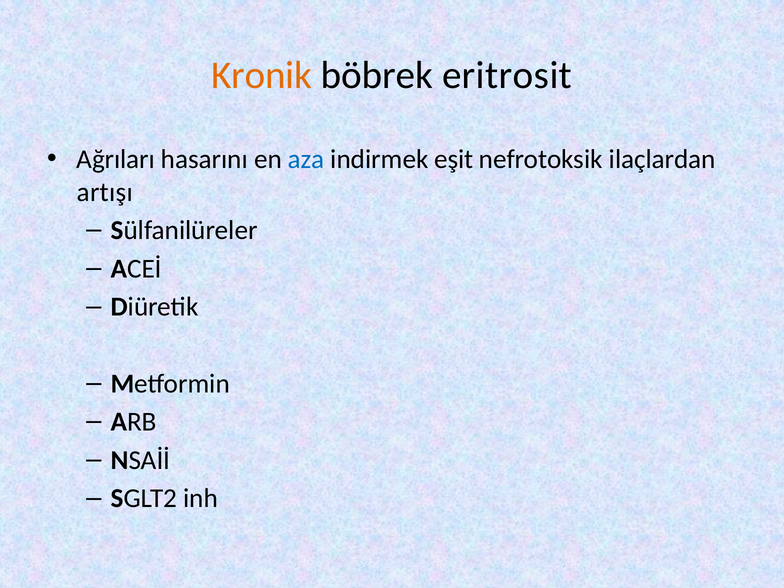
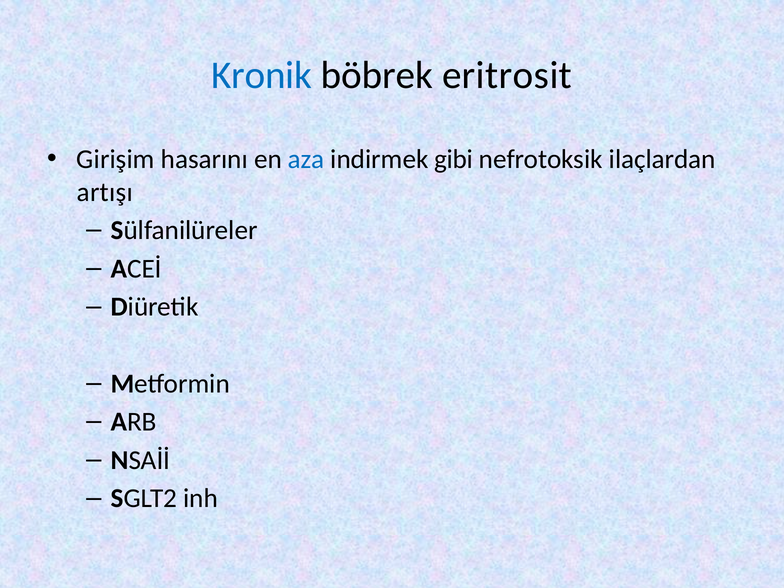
Kronik colour: orange -> blue (261, 75)
Ağrıları: Ağrıları -> Girişim (116, 159)
eşit: eşit -> gibi (454, 159)
